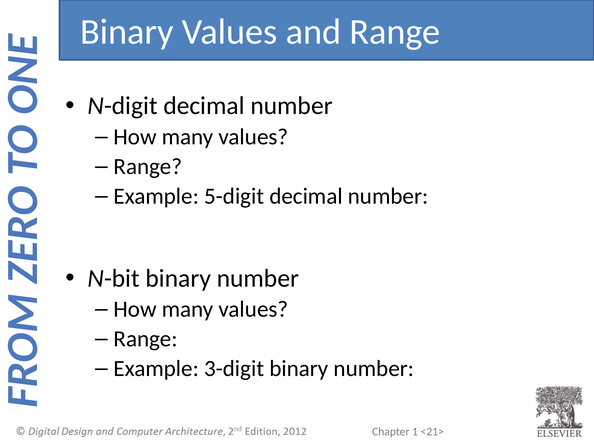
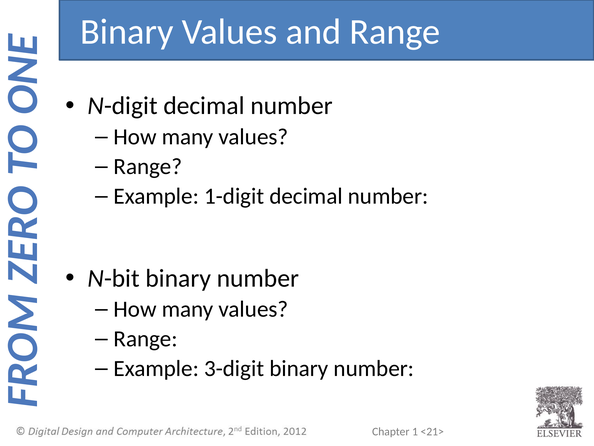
5-digit: 5-digit -> 1-digit (234, 196)
